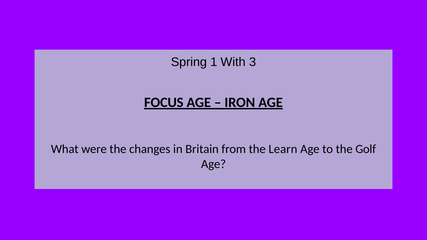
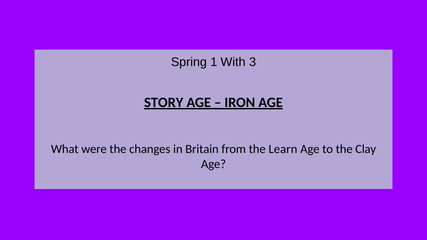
FOCUS: FOCUS -> STORY (164, 103)
Golf: Golf -> Clay (366, 149)
